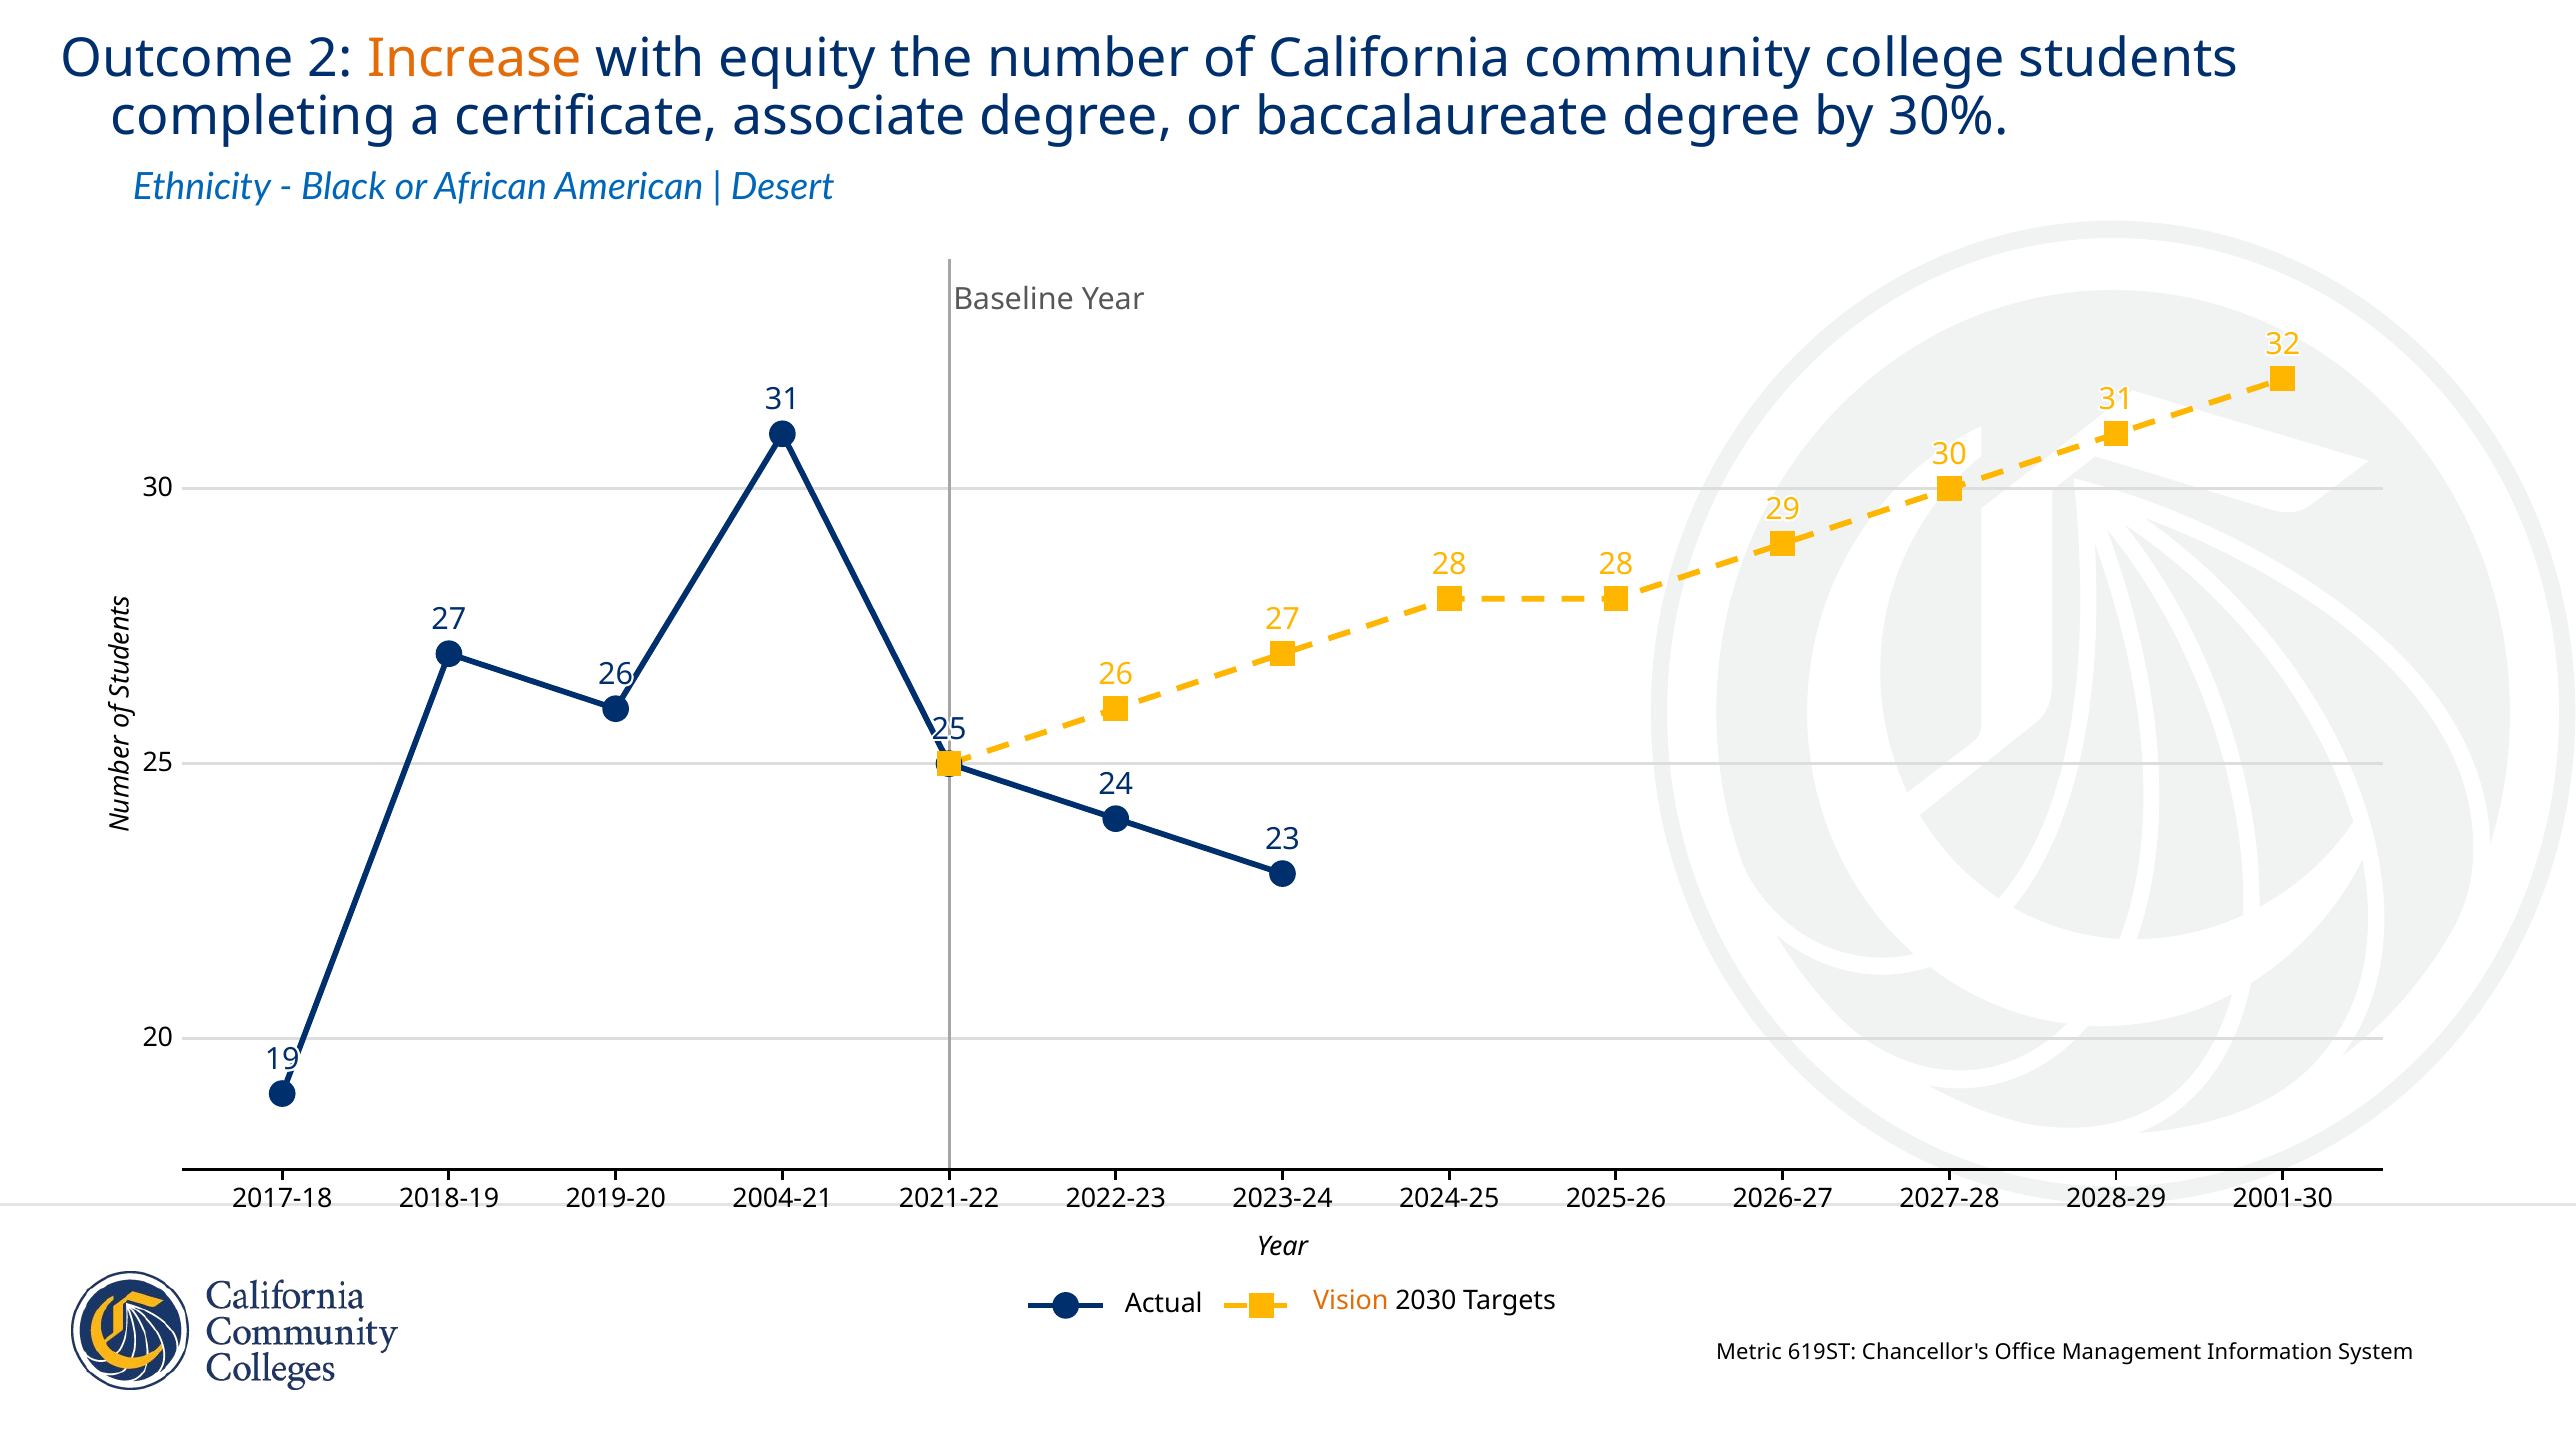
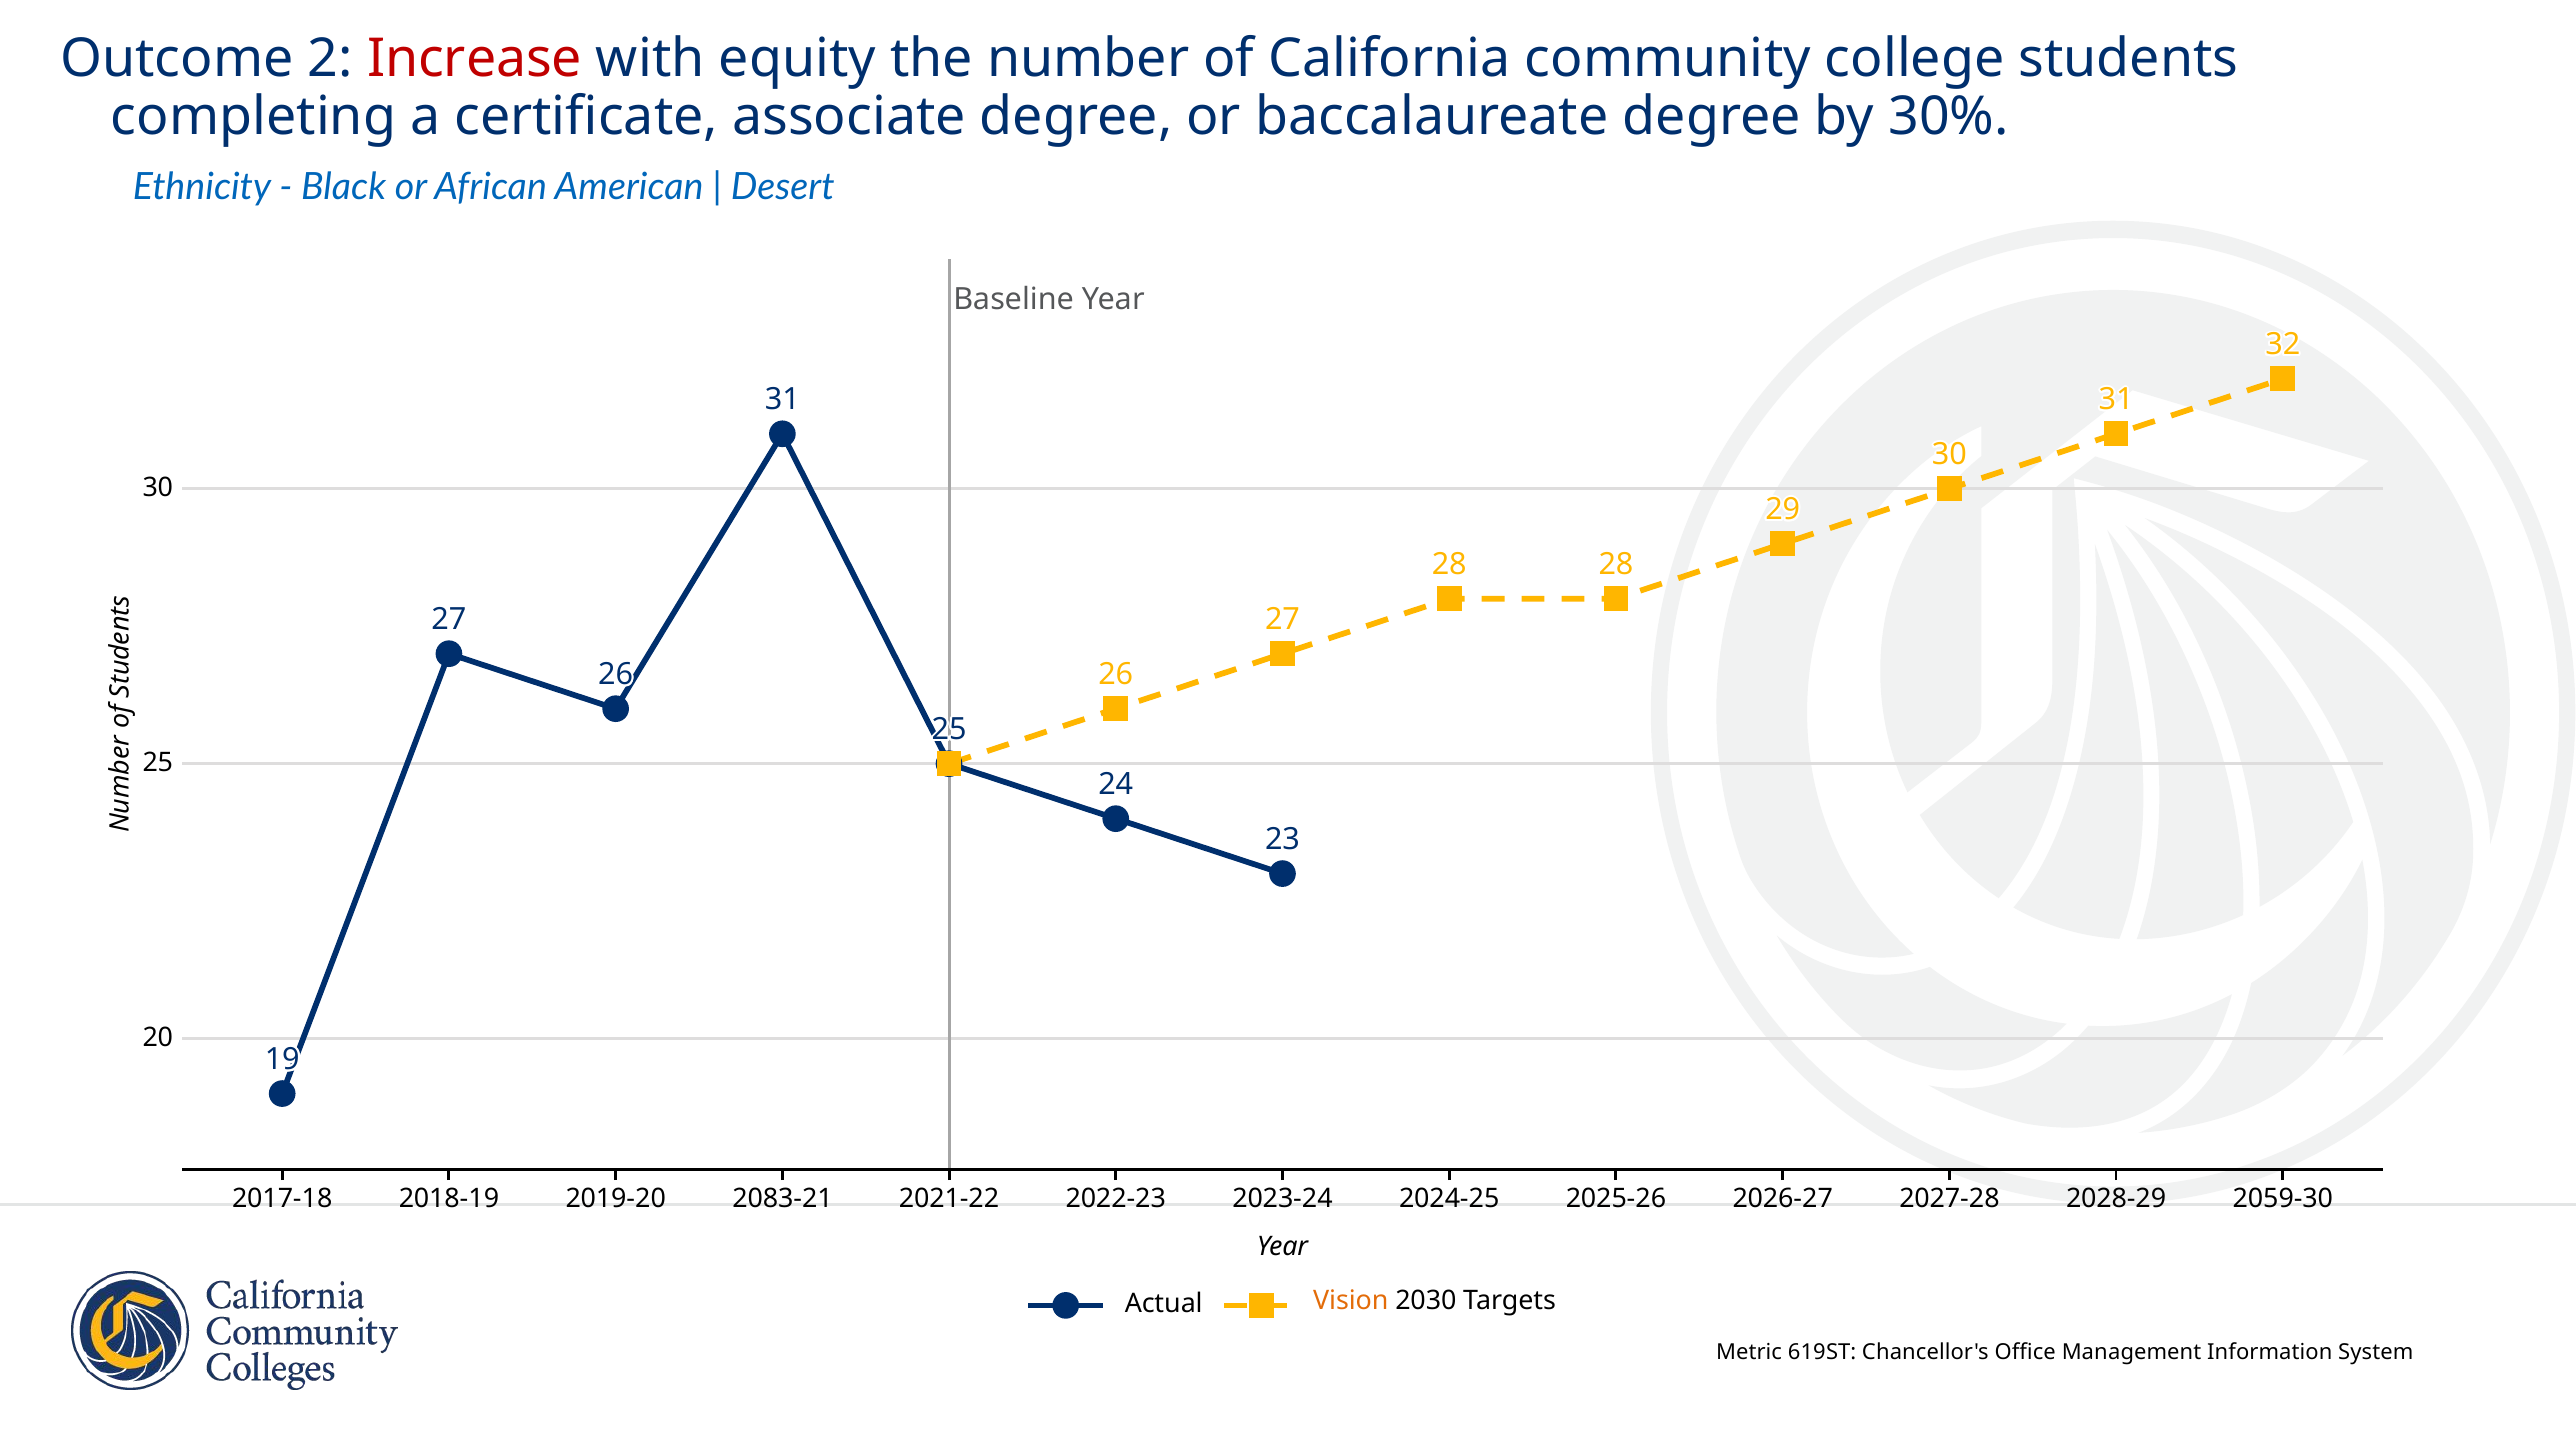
Increase colour: orange -> red (475, 59)
2004-21: 2004-21 -> 2083-21 (782, 1199)
2001-30: 2001-30 -> 2059-30 (2283, 1199)
